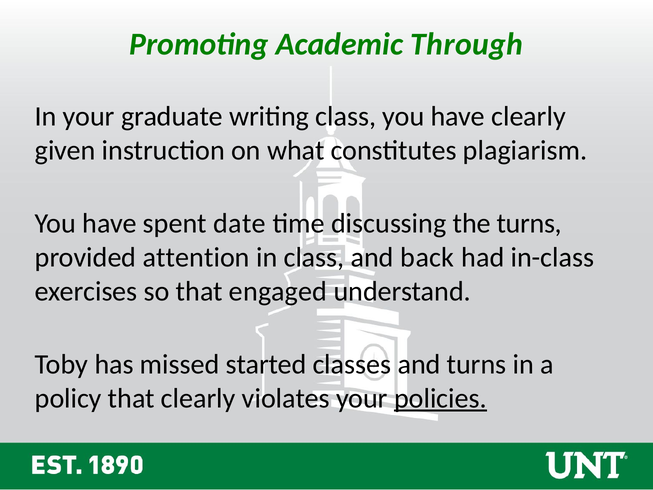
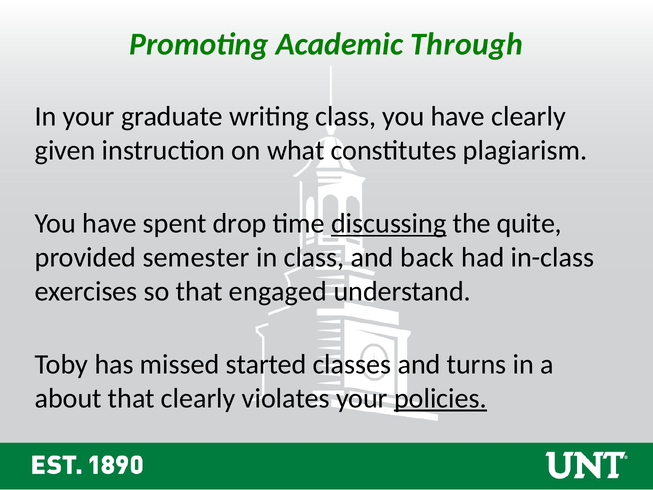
date: date -> drop (240, 224)
discussing underline: none -> present (389, 224)
the turns: turns -> quite (529, 224)
attention: attention -> semester (196, 257)
policy: policy -> about (68, 398)
